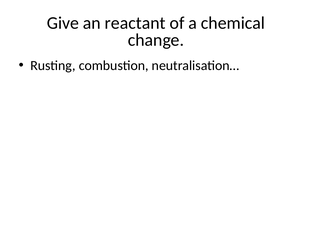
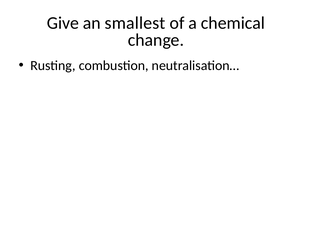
reactant: reactant -> smallest (135, 23)
